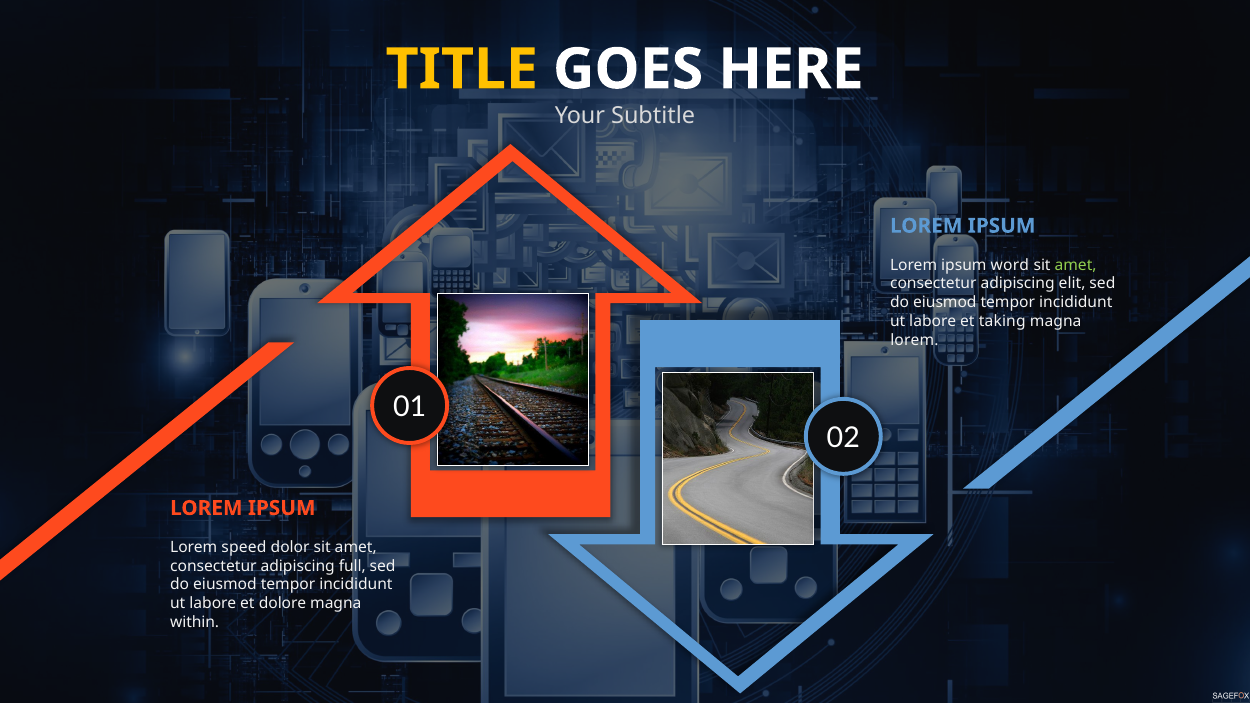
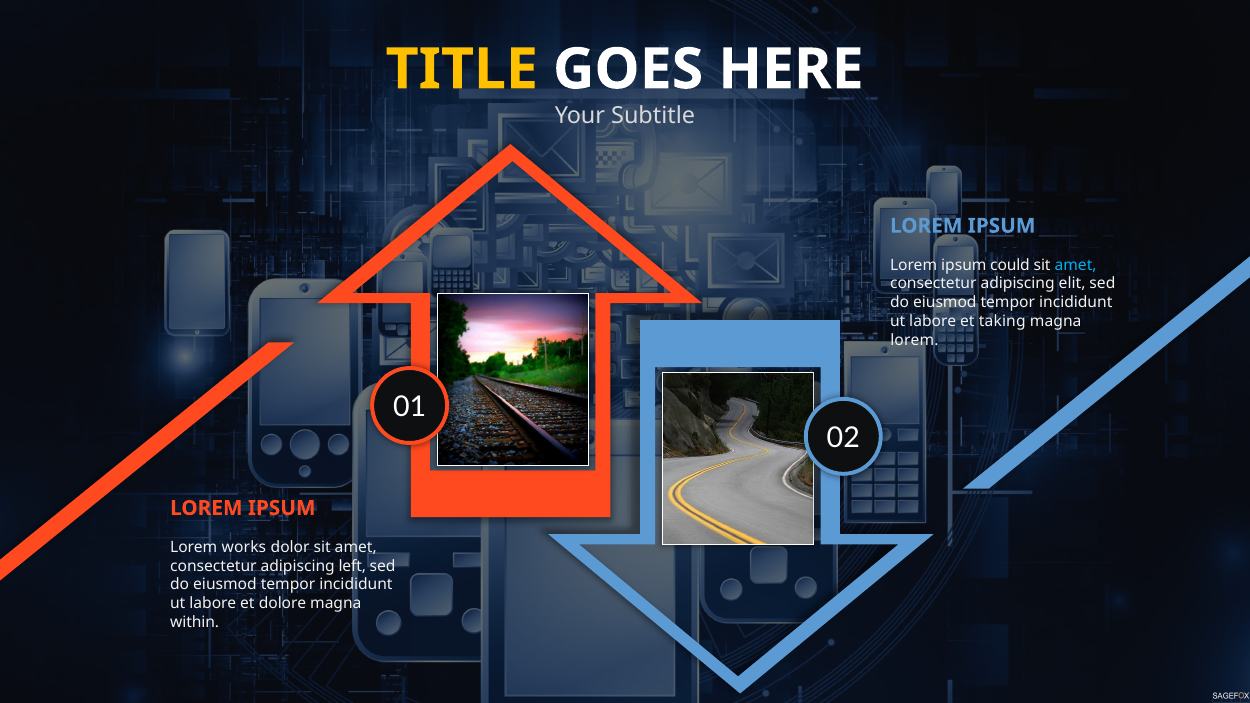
word: word -> could (1010, 265)
amet colour: light green -> light blue (1076, 265)
speed: speed -> works (244, 547)
full: full -> left (352, 566)
